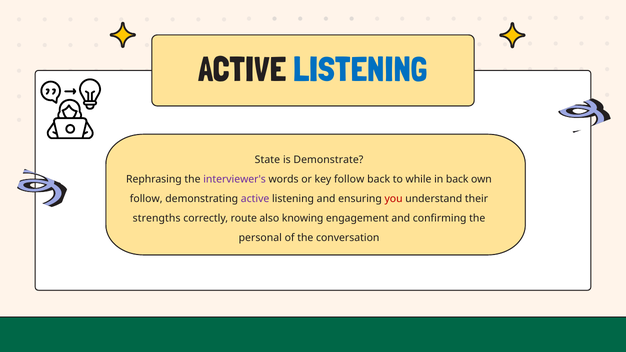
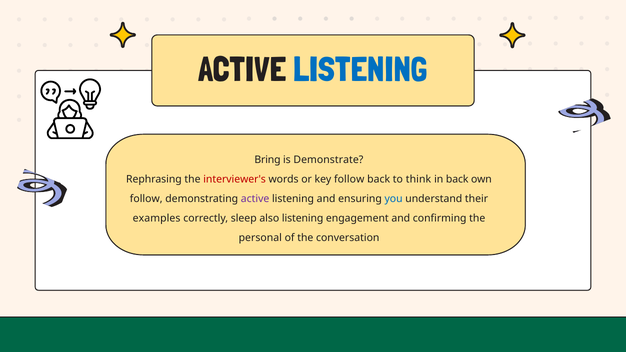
State: State -> Bring (268, 160)
interviewer's colour: purple -> red (235, 179)
while: while -> think (418, 179)
you colour: red -> blue (394, 199)
strengths: strengths -> examples (157, 218)
route: route -> sleep (244, 218)
also knowing: knowing -> listening (303, 218)
